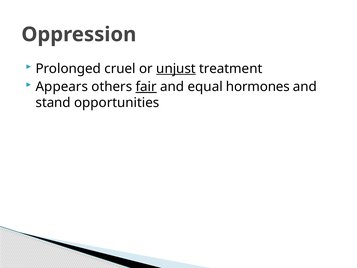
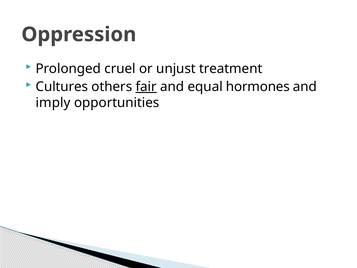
unjust underline: present -> none (176, 69)
Appears: Appears -> Cultures (62, 87)
stand: stand -> imply (53, 103)
